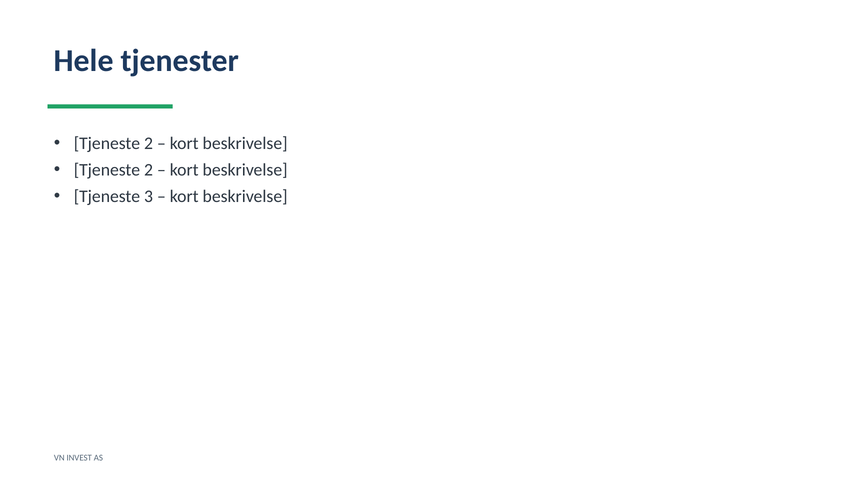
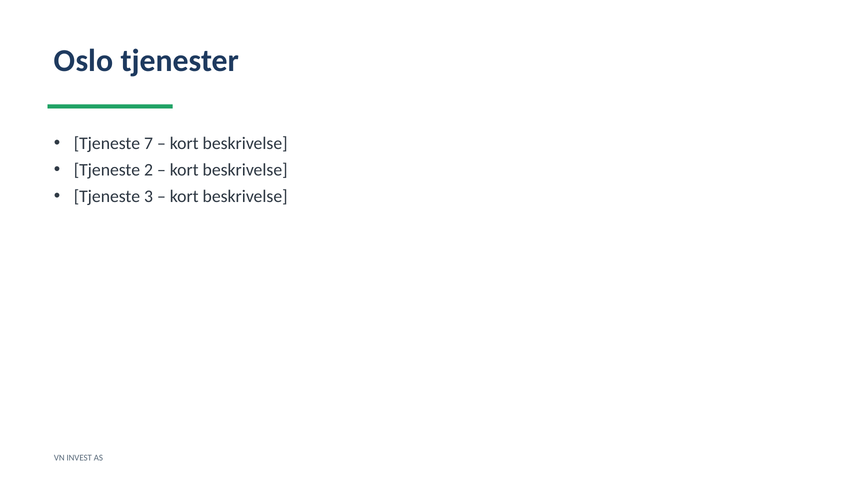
Hele: Hele -> Oslo (84, 60)
2: 2 -> 7 (148, 143)
